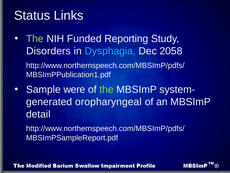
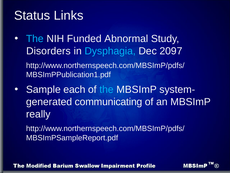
The colour: light green -> light blue (35, 39)
Reporting: Reporting -> Abnormal (126, 39)
2058: 2058 -> 2097 (171, 51)
were: were -> each (74, 89)
the colour: light green -> light blue (106, 89)
oropharyngeal: oropharyngeal -> communicating (109, 102)
detail: detail -> really (38, 114)
